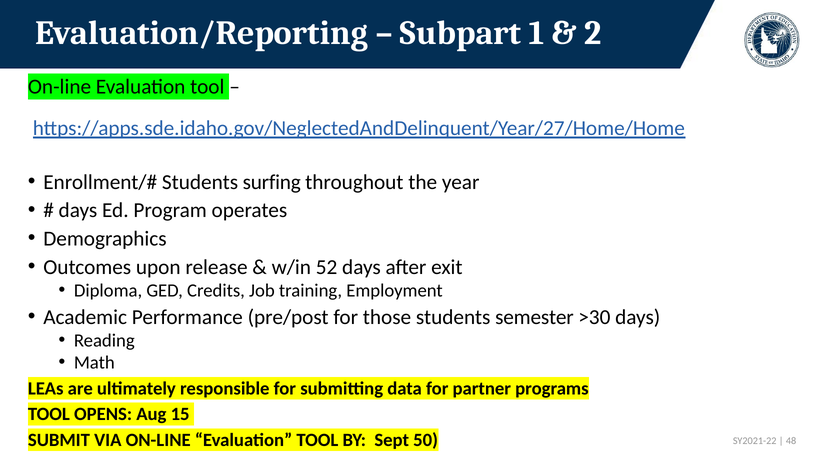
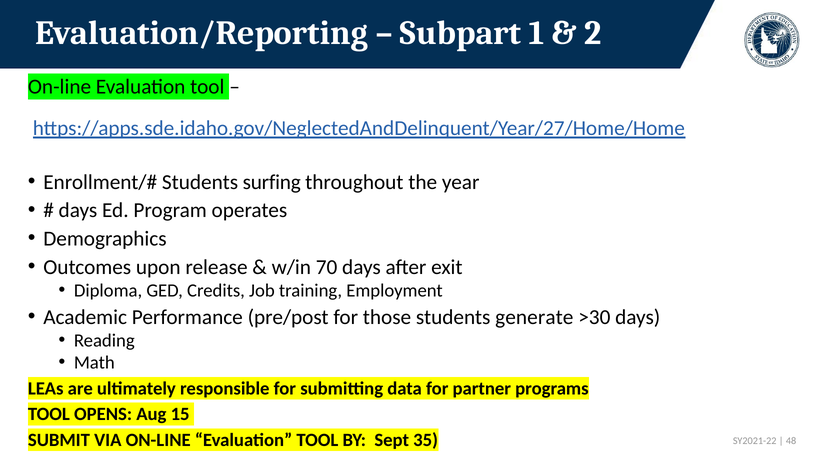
52: 52 -> 70 (327, 267)
semester: semester -> generate (534, 318)
50: 50 -> 35 (426, 441)
